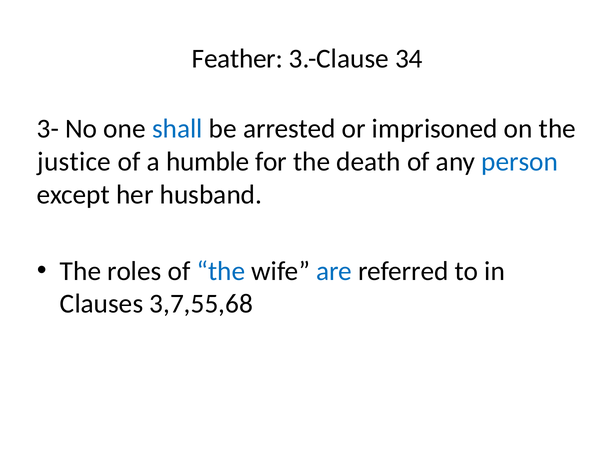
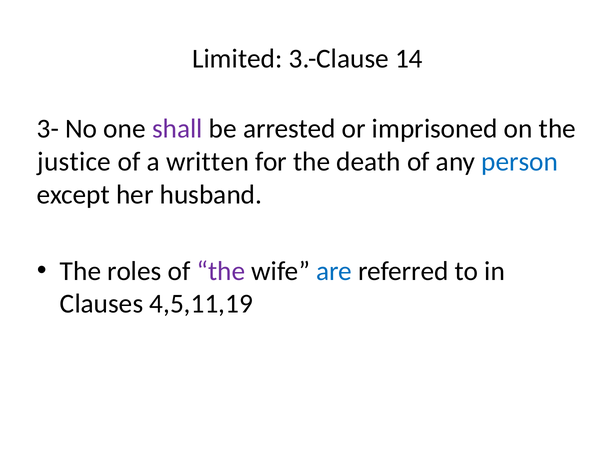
Feather: Feather -> Limited (237, 59)
34: 34 -> 14 (409, 59)
shall colour: blue -> purple (177, 129)
humble: humble -> written (207, 162)
the colour: blue -> purple (221, 271)
3,7,55,68: 3,7,55,68 -> 4,5,11,19 (201, 304)
